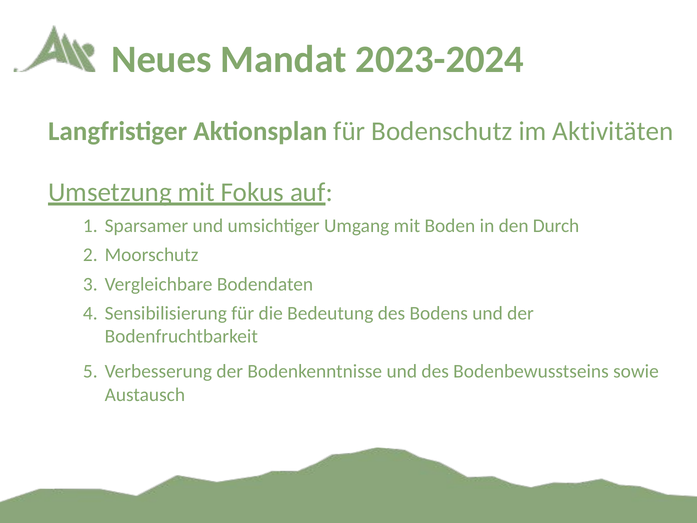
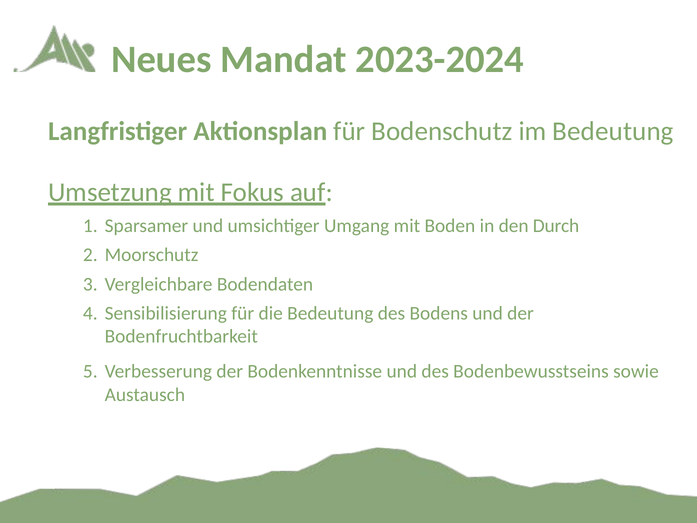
im Aktivitäten: Aktivitäten -> Bedeutung (613, 131)
